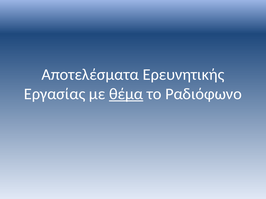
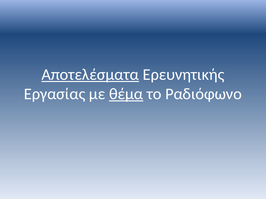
Αποτελέσματα underline: none -> present (90, 75)
